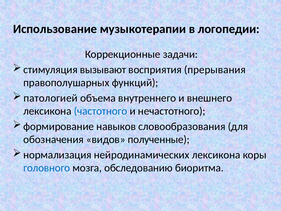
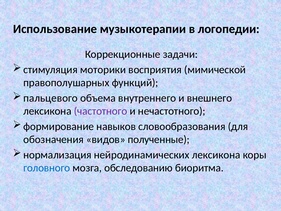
вызывают: вызывают -> моторики (103, 70)
прерывания: прерывания -> мимической (215, 70)
патологией: патологией -> пальцевого (51, 98)
частотного colour: blue -> purple (101, 111)
